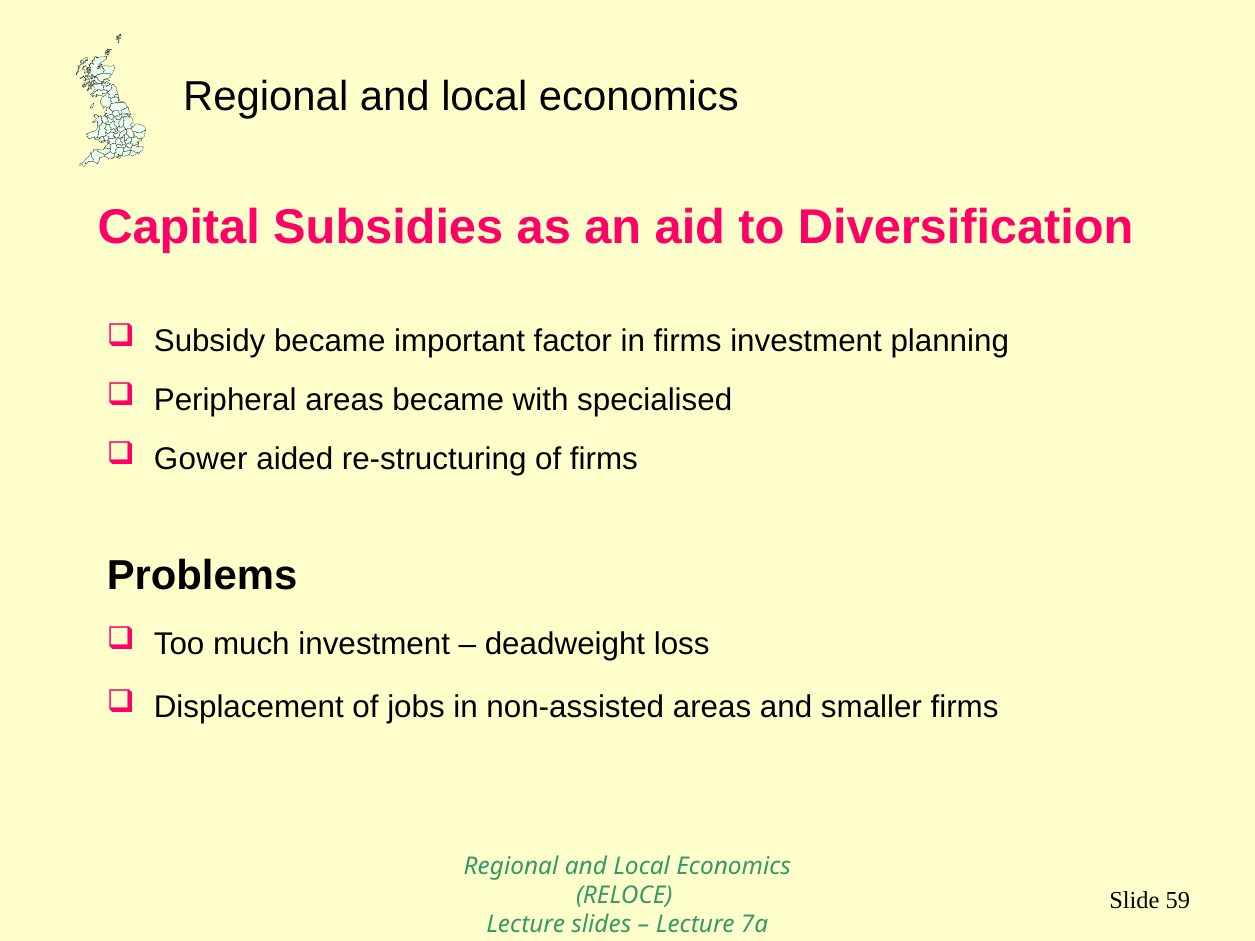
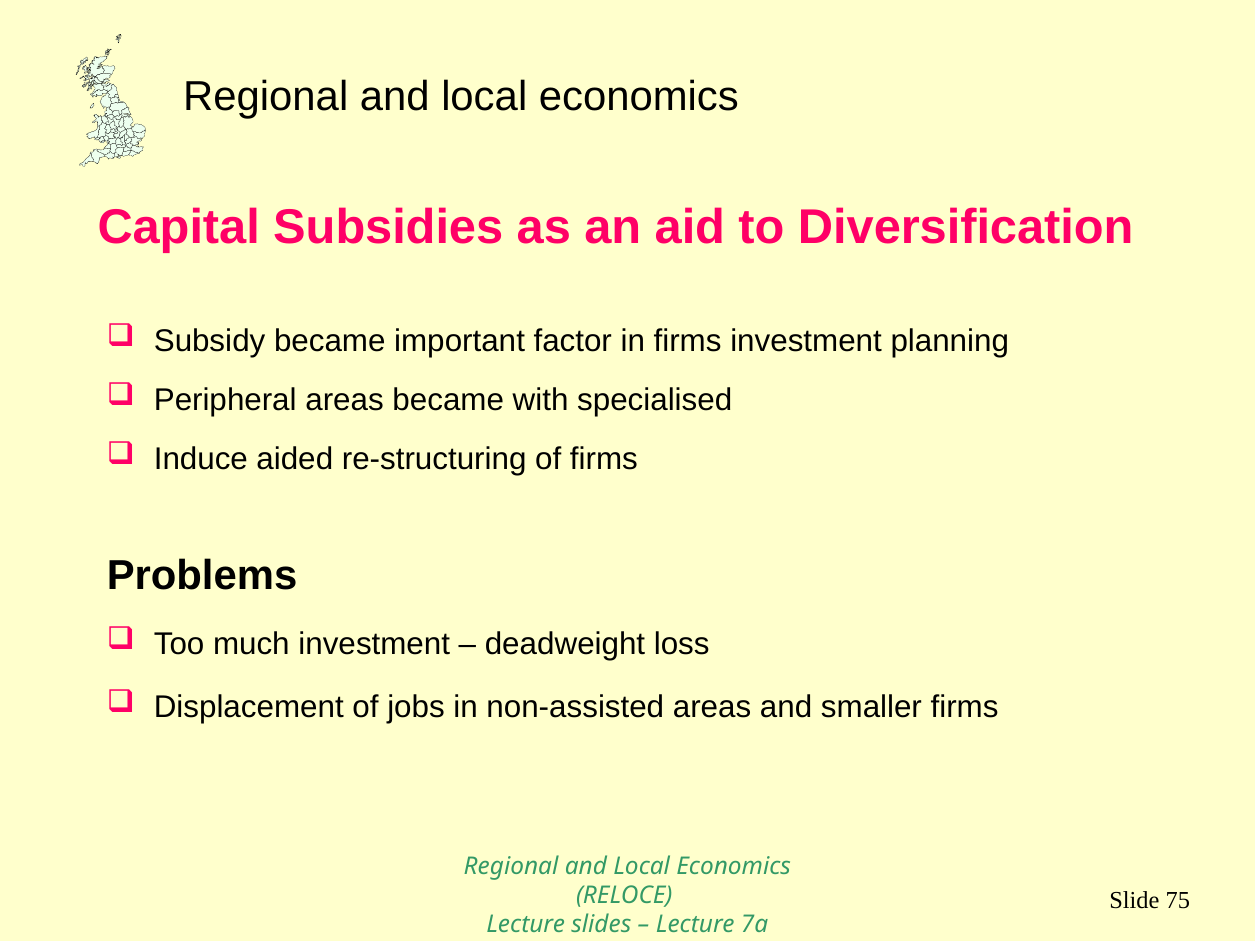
Gower: Gower -> Induce (201, 459)
59: 59 -> 75 (1178, 901)
